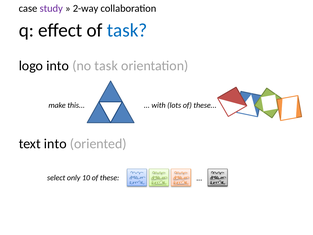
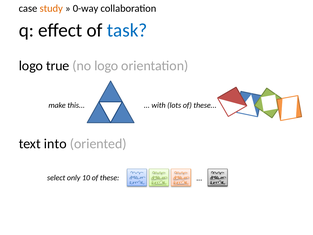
study colour: purple -> orange (51, 9)
2-way: 2-way -> 0-way (86, 9)
logo into: into -> true (58, 66)
no task: task -> logo (106, 66)
